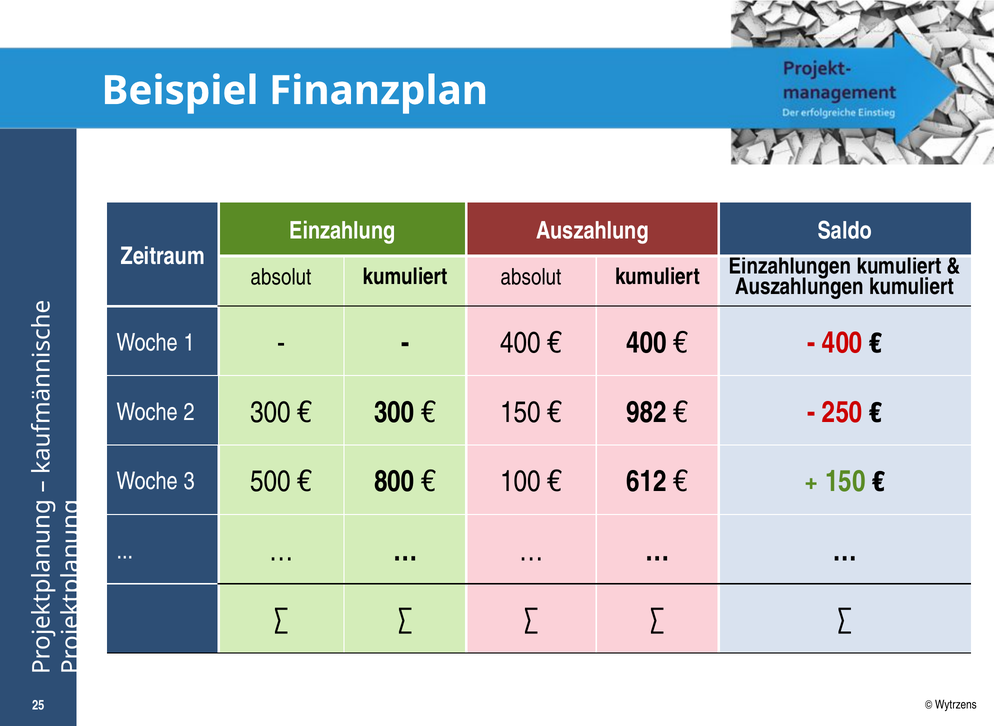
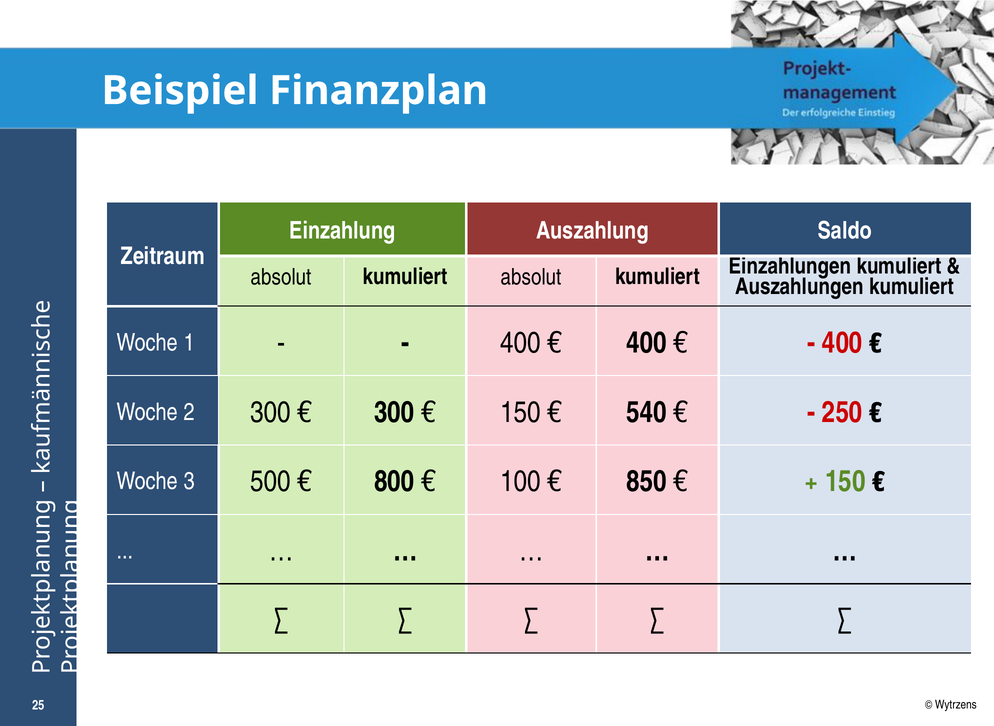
982: 982 -> 540 (647, 412)
612: 612 -> 850 (647, 482)
